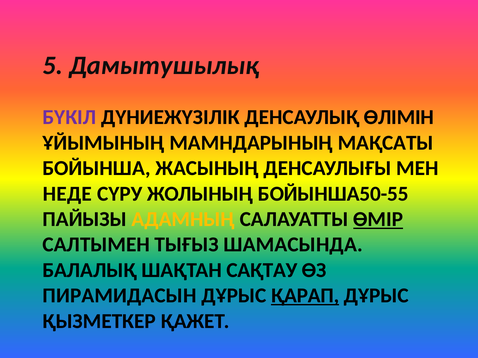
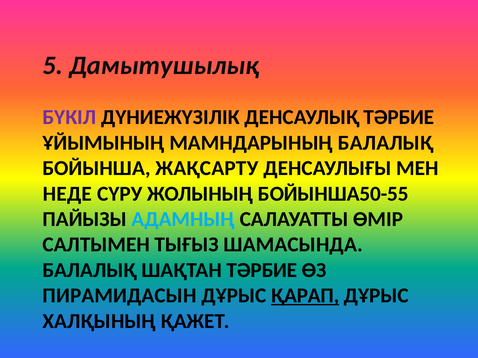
ДЕНСАУЛЫҚ ӨЛІМІН: ӨЛІМІН -> ТӘРБИЕ (399, 117)
МАМНДАРЫНЫҢ МАҚСАТЫ: МАҚСАТЫ -> БАЛАЛЫҚ (385, 143)
ЖАСЫНЫҢ: ЖАСЫНЫҢ -> ЖАҚСАРТУ (207, 168)
АДАМНЫҢ colour: yellow -> light blue (183, 219)
ӨМІР underline: present -> none (378, 219)
ШАҚТАН САҚТАУ: САҚТАУ -> ТӘРБИЕ (262, 270)
ҚЫЗМЕТКЕР: ҚЫЗМЕТКЕР -> ХАЛҚЫНЫҢ (99, 321)
